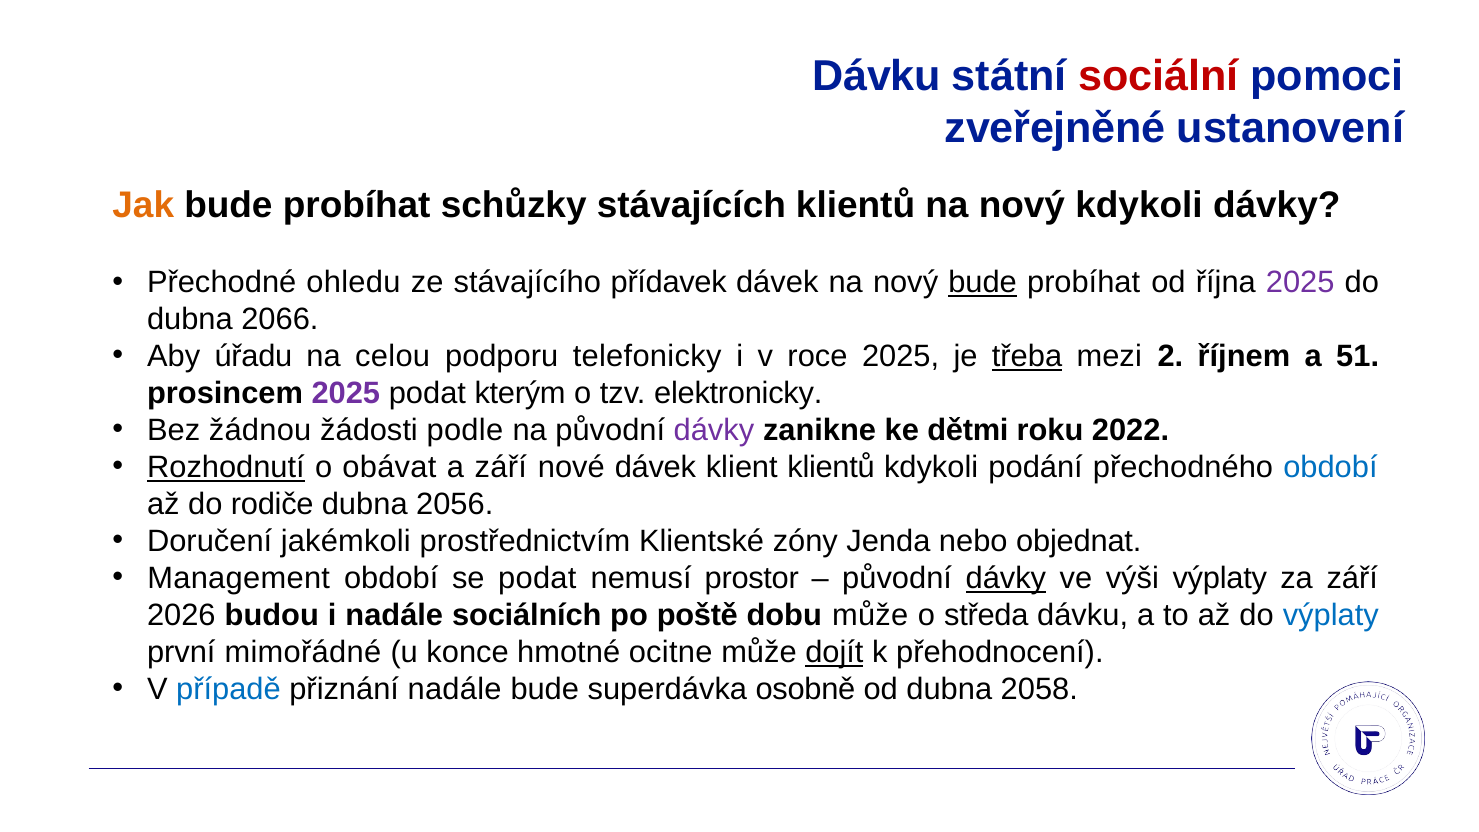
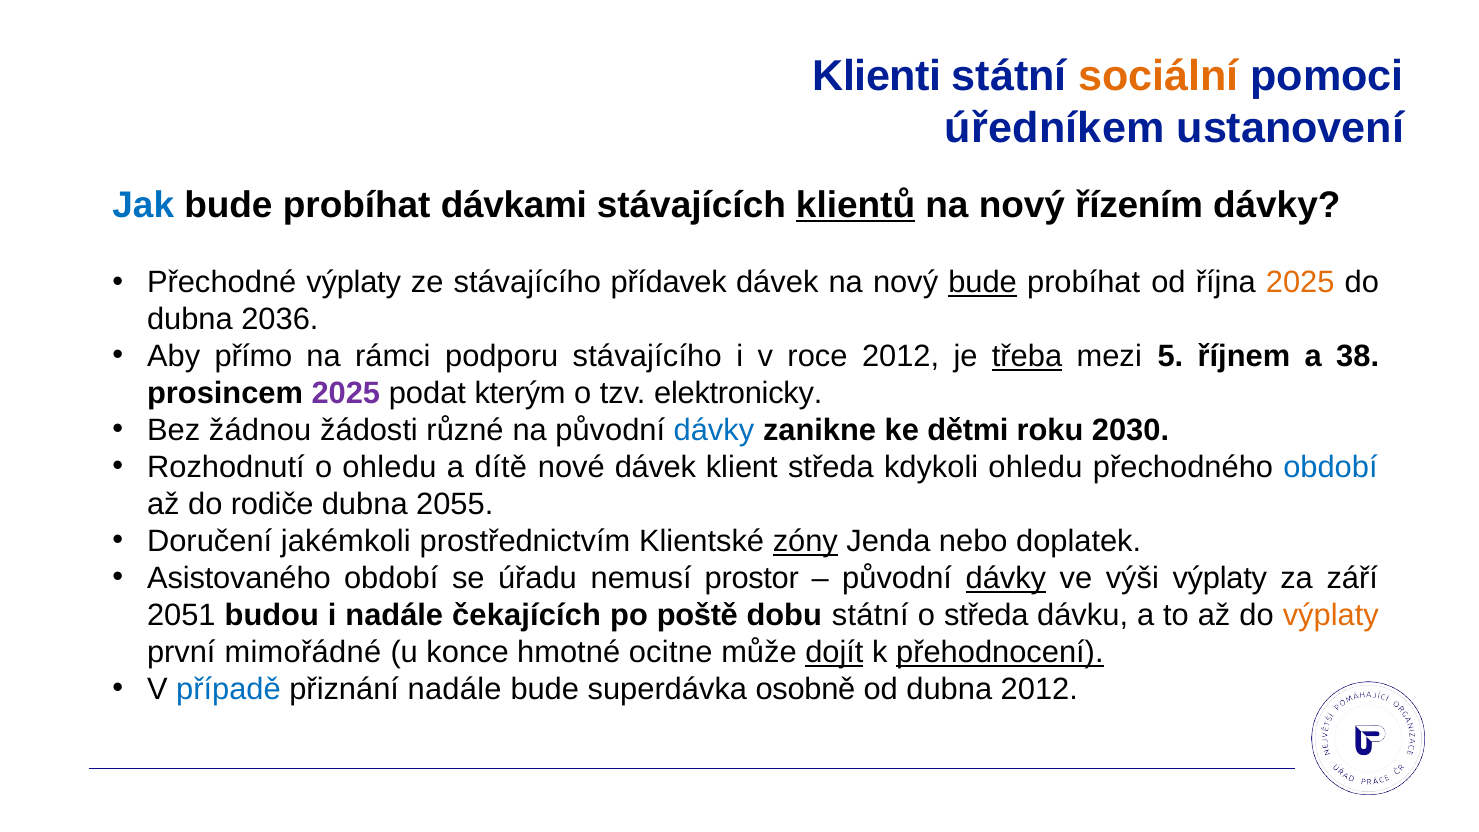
Dávku: Dávku -> Klienti (877, 77)
sociální colour: red -> orange (1159, 77)
zveřejněné: zveřejněné -> úředníkem (1055, 129)
Jak colour: orange -> blue (143, 205)
schůzky: schůzky -> dávkami (514, 205)
klientů underline: none -> present (856, 205)
nový kdykoli: kdykoli -> řízením (1139, 205)
Přechodné ohledu: ohledu -> výplaty (354, 283)
2025 colour: purple -> orange (1300, 283)
2066: 2066 -> 2036 (280, 320)
úřadu: úřadu -> přímo (253, 357)
celou: celou -> rámci (393, 357)
podporu telefonicky: telefonicky -> stávajícího (647, 357)
roce 2025: 2025 -> 2012 (901, 357)
2: 2 -> 5 (1170, 357)
51: 51 -> 38 (1358, 357)
podle: podle -> různé (465, 431)
dávky colour: purple -> blue (714, 431)
2022: 2022 -> 2030 (1131, 431)
Rozhodnutí underline: present -> none (226, 467)
o obávat: obávat -> ohledu (389, 467)
a září: září -> dítě (501, 467)
klient klientů: klientů -> středa (831, 467)
kdykoli podání: podání -> ohledu (1035, 467)
2056: 2056 -> 2055 (455, 504)
zóny underline: none -> present (805, 541)
objednat: objednat -> doplatek (1079, 541)
Management: Management -> Asistovaného (239, 578)
se podat: podat -> úřadu (537, 578)
2026: 2026 -> 2051 (181, 615)
sociálních: sociálních -> čekajících (527, 615)
dobu může: může -> státní (870, 615)
výplaty colour: blue -> orange (1331, 615)
přehodnocení underline: none -> present (1000, 652)
dubna 2058: 2058 -> 2012 (1039, 689)
